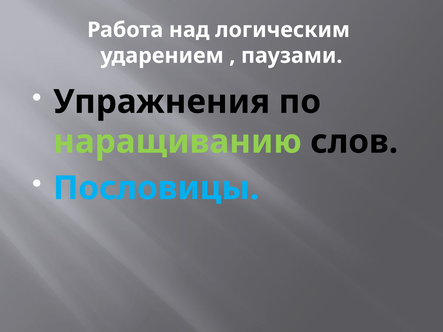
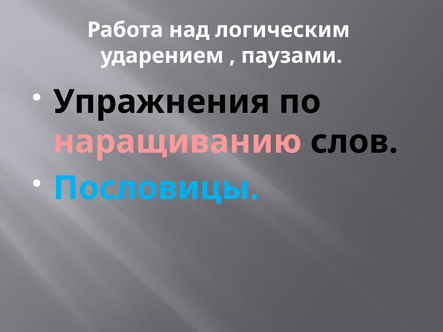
наращиванию colour: light green -> pink (177, 142)
